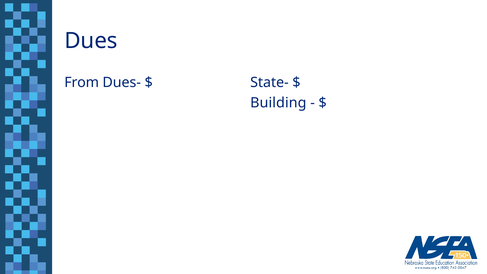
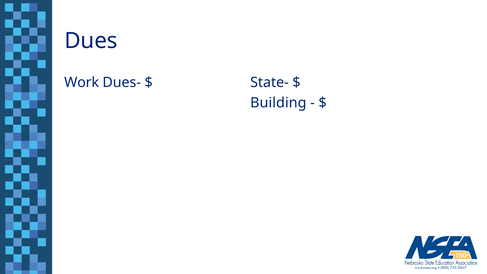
From: From -> Work (82, 82)
